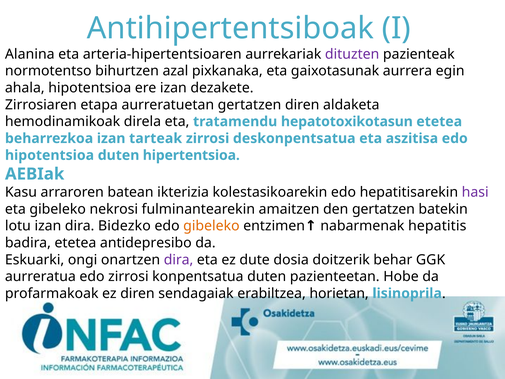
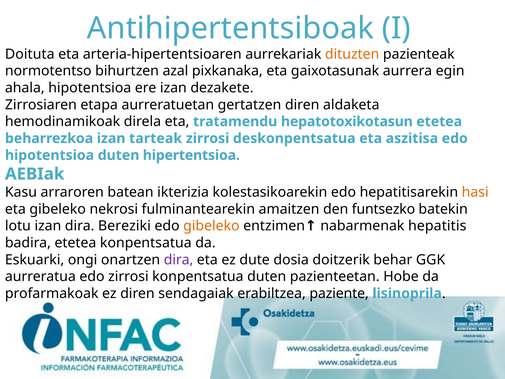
Alanina: Alanina -> Doituta (30, 54)
dituzten colour: purple -> orange (352, 54)
hasi colour: purple -> orange (475, 192)
den gertatzen: gertatzen -> funtsezko (383, 209)
Bidezko: Bidezko -> Bereziki (124, 226)
etetea antidepresibo: antidepresibo -> konpentsatua (146, 243)
horietan: horietan -> paziente (339, 293)
